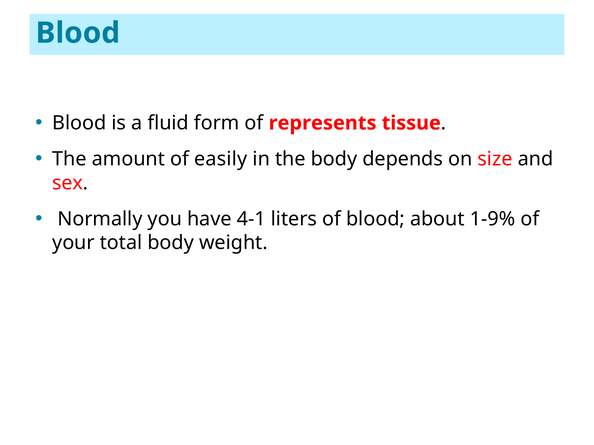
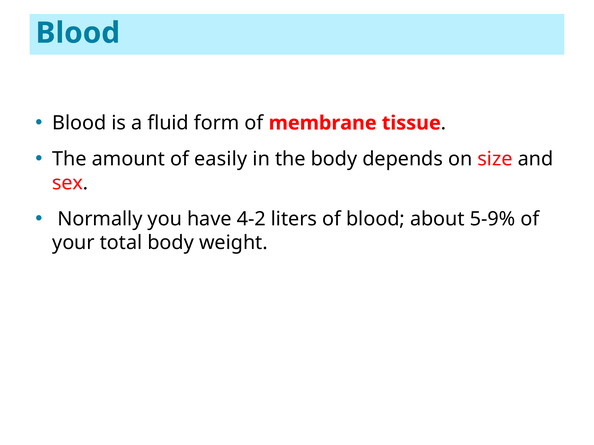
represents: represents -> membrane (323, 123)
4-1: 4-1 -> 4-2 (251, 219)
1-9%: 1-9% -> 5-9% (493, 219)
